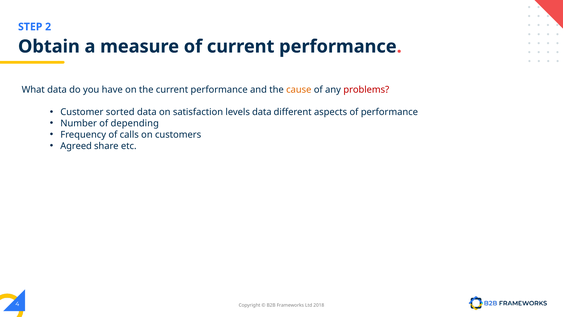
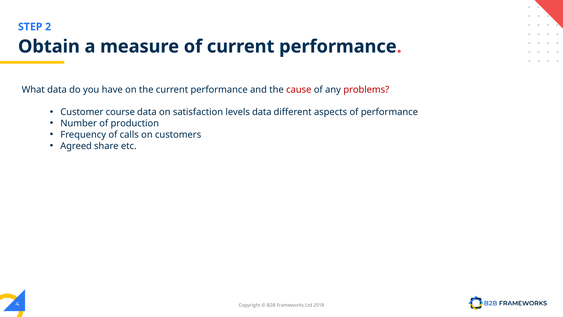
cause colour: orange -> red (299, 90)
sorted: sorted -> course (120, 112)
depending: depending -> production (135, 123)
